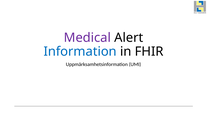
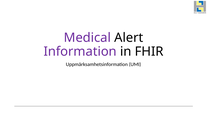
Information colour: blue -> purple (80, 52)
